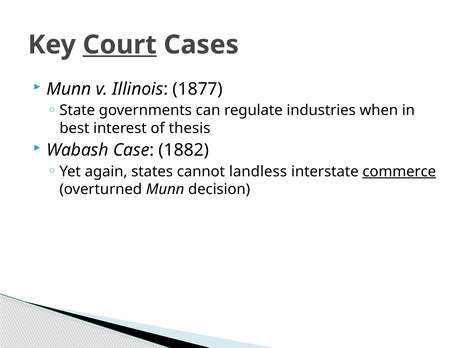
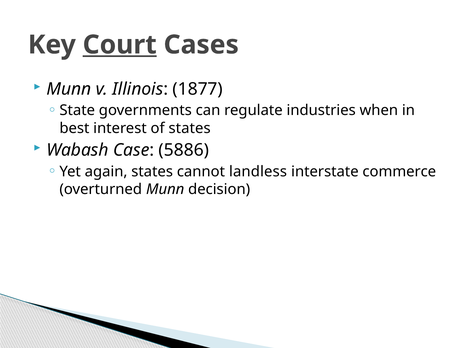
of thesis: thesis -> states (190, 128)
1882: 1882 -> 5886 (184, 151)
commerce underline: present -> none (399, 172)
